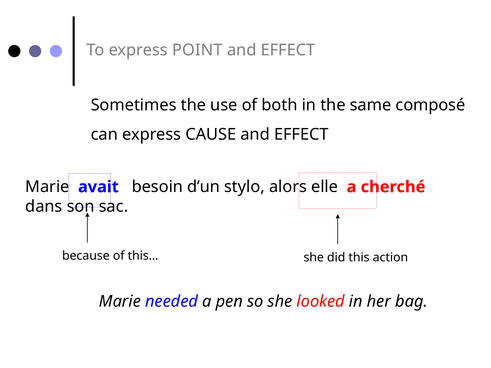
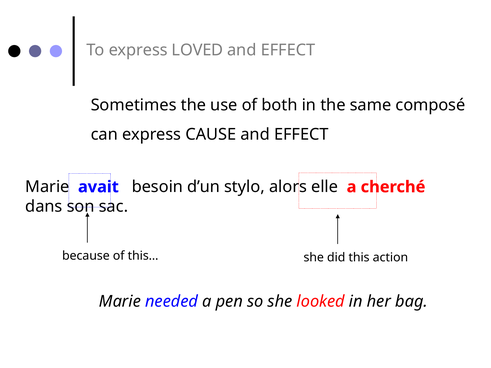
POINT: POINT -> LOVED (197, 50)
